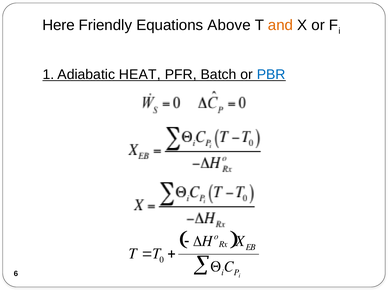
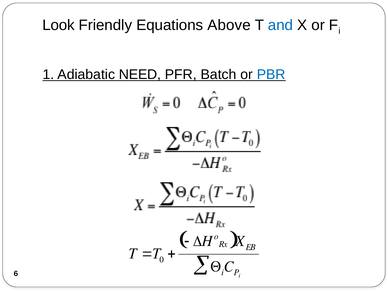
Here: Here -> Look (59, 25)
and colour: orange -> blue (281, 25)
HEAT: HEAT -> NEED (140, 75)
